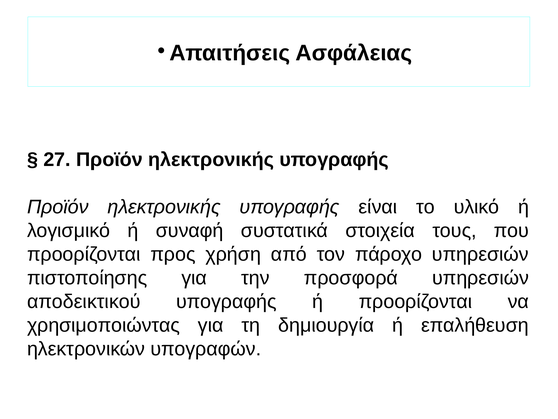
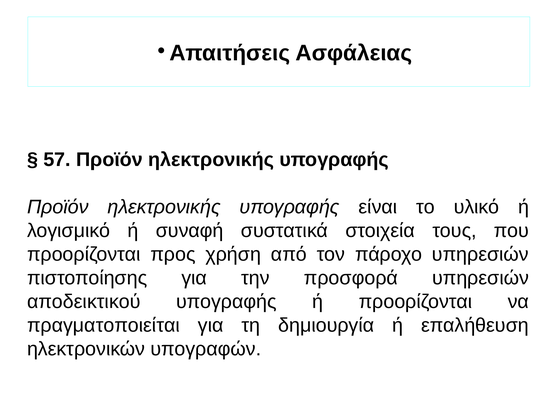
27: 27 -> 57 (57, 159)
χρησιμοποιώντας: χρησιμοποιώντας -> πραγματοποιείται (103, 325)
